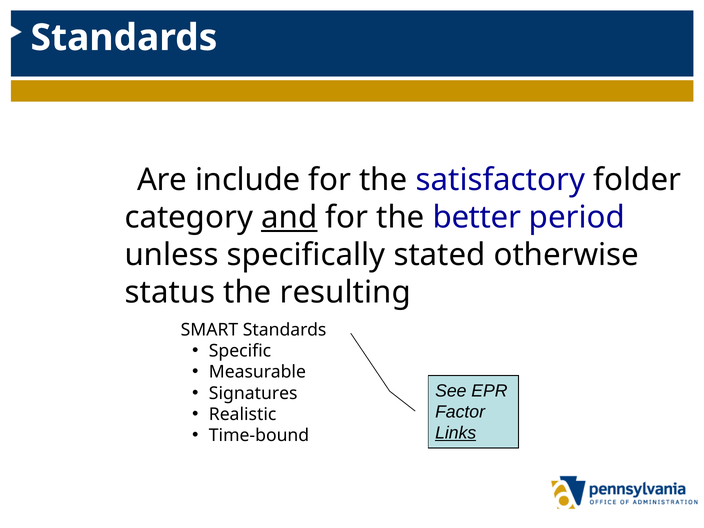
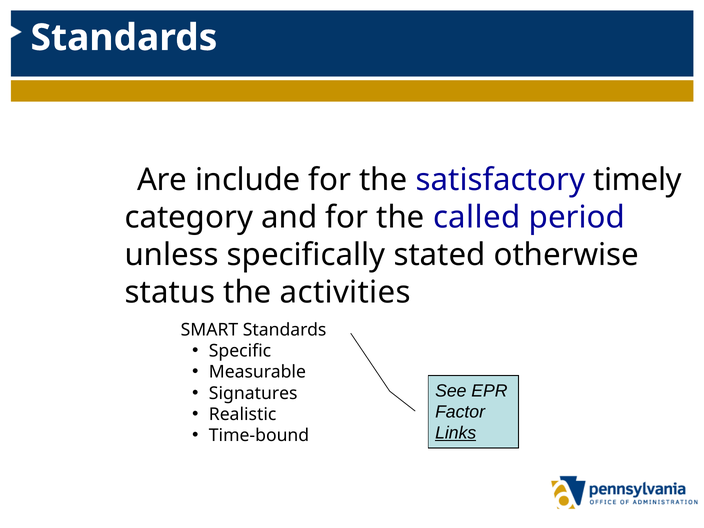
folder: folder -> timely (637, 180)
and underline: present -> none (289, 217)
better: better -> called (477, 217)
resulting: resulting -> activities (345, 293)
